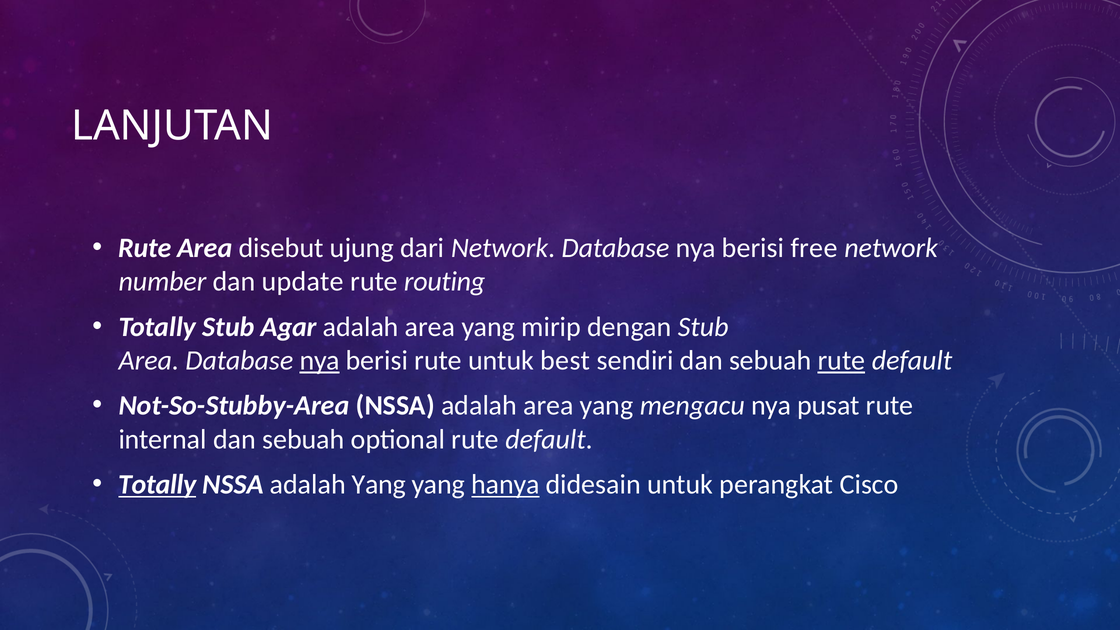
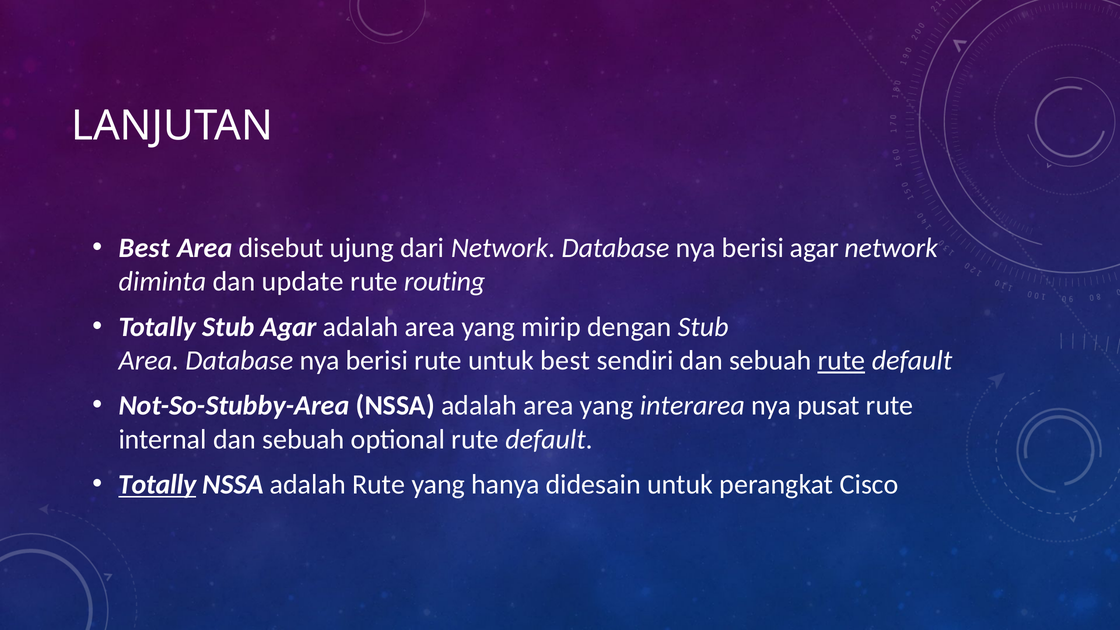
Rute: Rute -> Best (144, 248)
berisi free: free -> agar (814, 248)
number: number -> diminta (162, 282)
nya underline: present -> none (320, 360)
mengacu: mengacu -> interarea (692, 406)
adalah Yang: Yang -> Rute (379, 485)
hanya underline: present -> none (505, 485)
